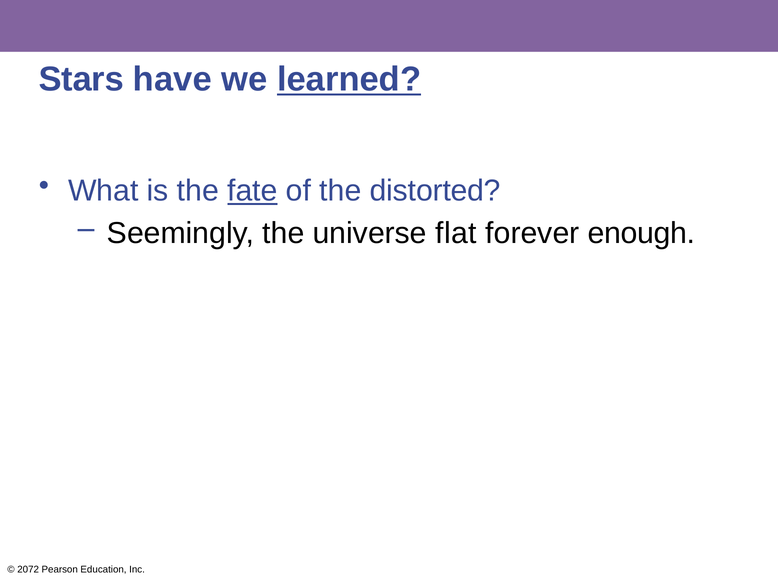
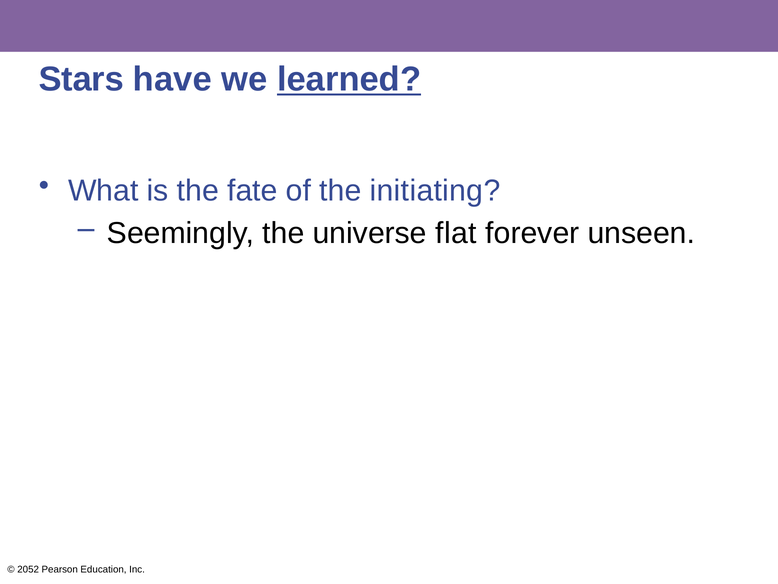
fate underline: present -> none (252, 191)
distorted: distorted -> initiating (435, 191)
enough: enough -> unseen (641, 233)
2072: 2072 -> 2052 (28, 569)
